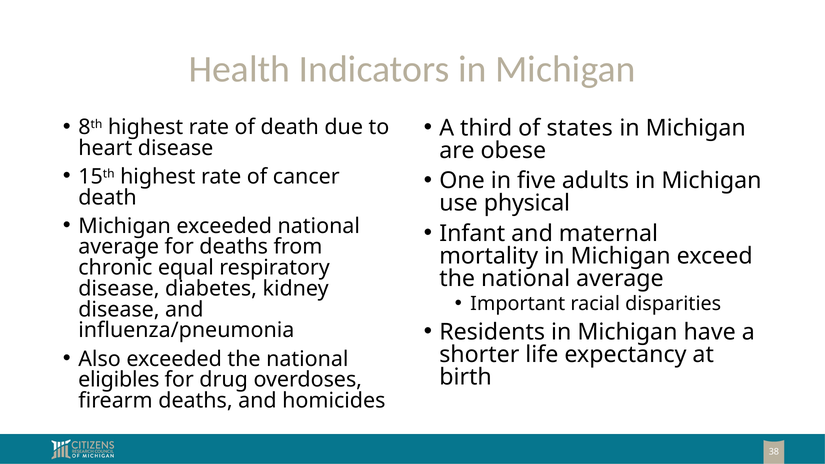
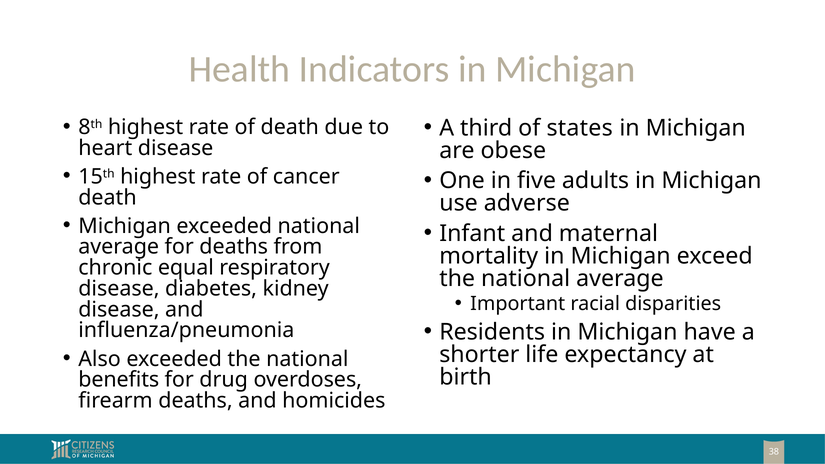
physical: physical -> adverse (527, 203)
eligibles: eligibles -> benefits (119, 380)
